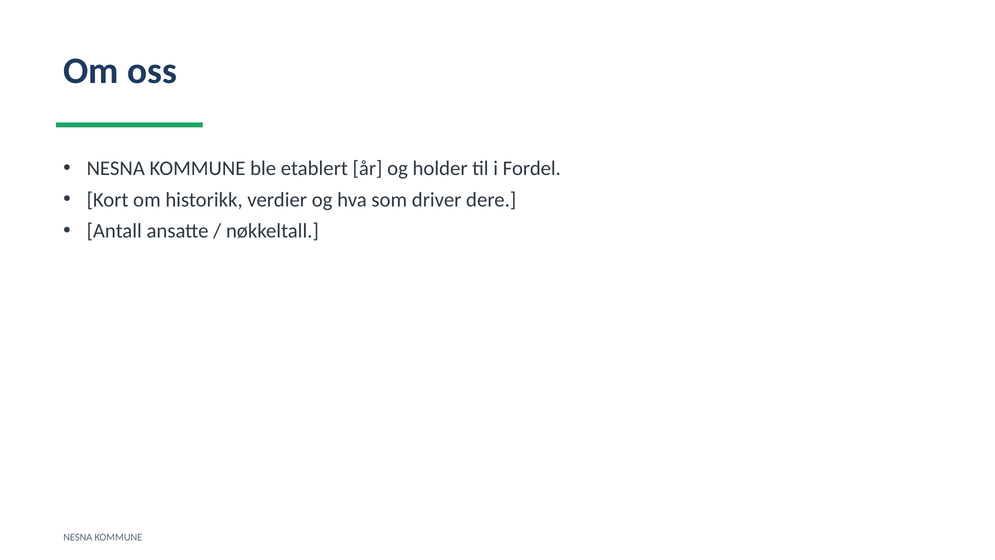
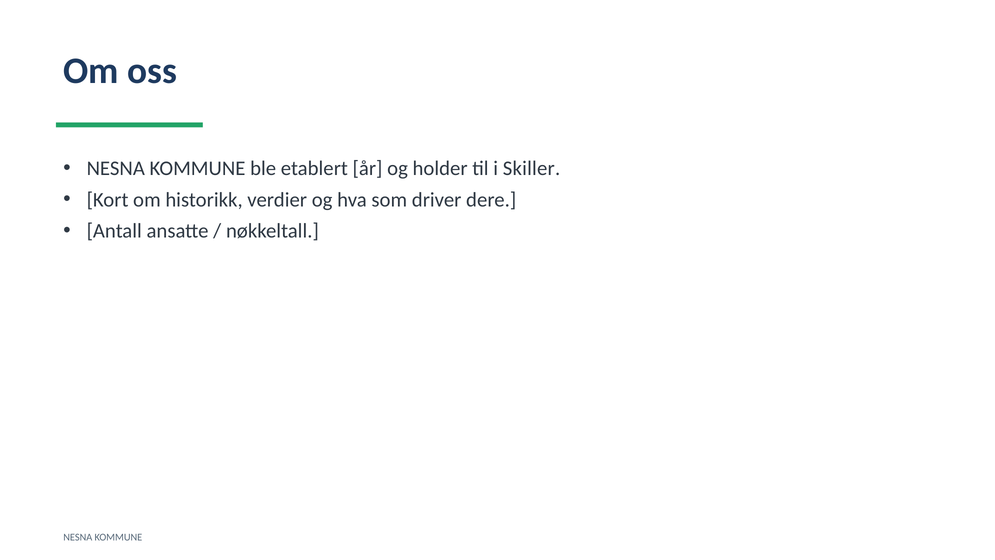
Fordel: Fordel -> Skiller (532, 169)
